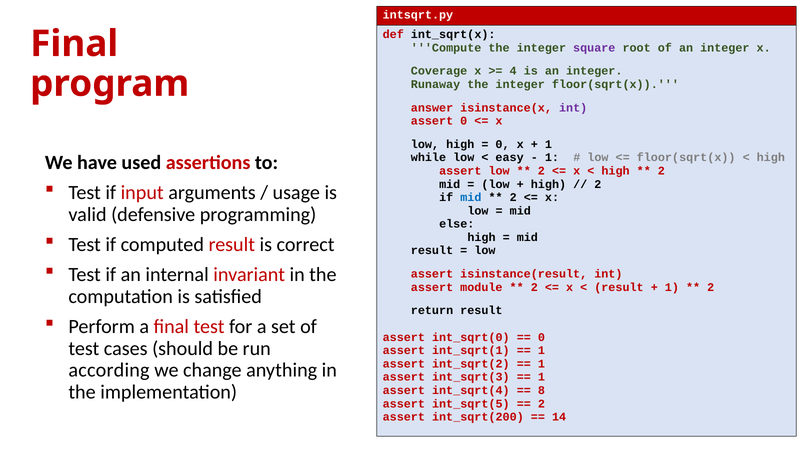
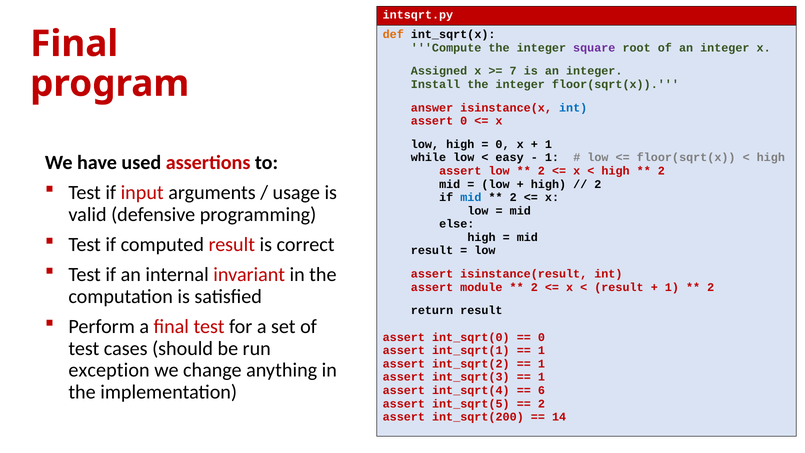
def colour: red -> orange (393, 34)
Coverage: Coverage -> Assigned (439, 71)
4: 4 -> 7 (513, 71)
Runaway: Runaway -> Install (436, 84)
int colour: purple -> blue (573, 108)
according: according -> exception (109, 370)
8: 8 -> 6 (541, 390)
